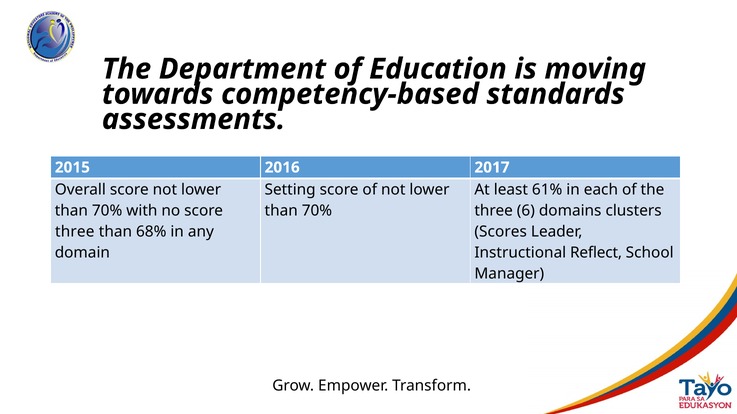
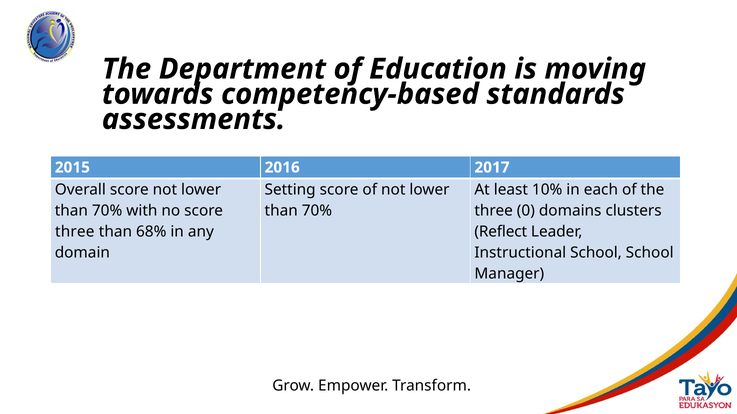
61%: 61% -> 10% (547, 190)
6: 6 -> 0 (526, 211)
Scores: Scores -> Reflect (501, 232)
Instructional Reflect: Reflect -> School (596, 253)
